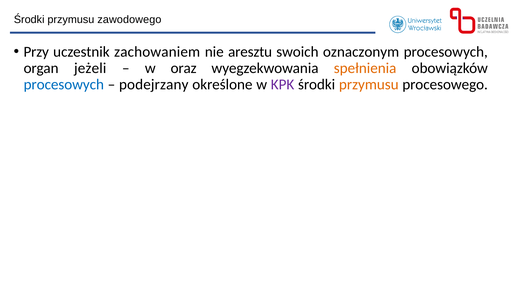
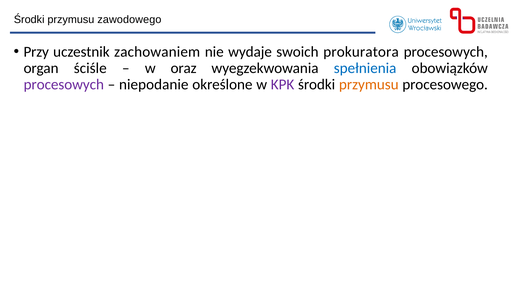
aresztu: aresztu -> wydaje (250, 52)
oznaczonym: oznaczonym -> prokuratora (361, 52)
jeżeli: jeżeli -> ściśle (90, 68)
spełnienia colour: orange -> blue (365, 68)
procesowych colour: blue -> purple (64, 84)
podejrzany: podejrzany -> niepodanie (154, 84)
